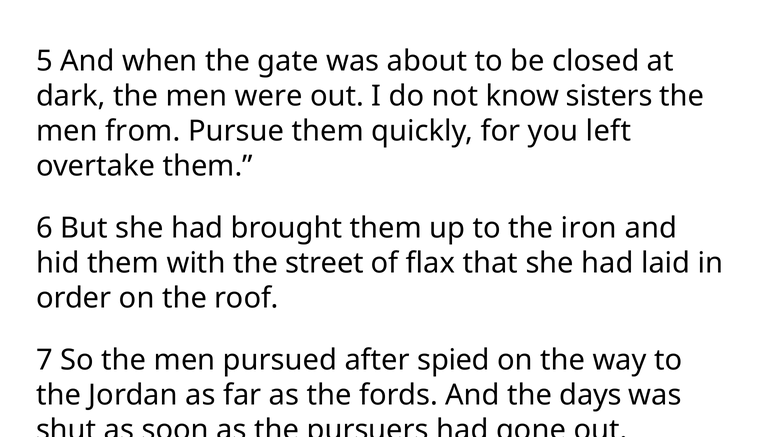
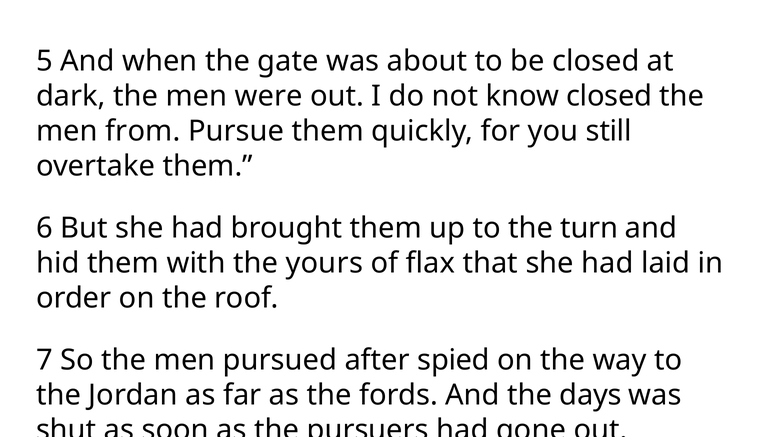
know sisters: sisters -> closed (609, 96)
left: left -> still (609, 131)
iron: iron -> turn (589, 228)
street: street -> yours (324, 263)
